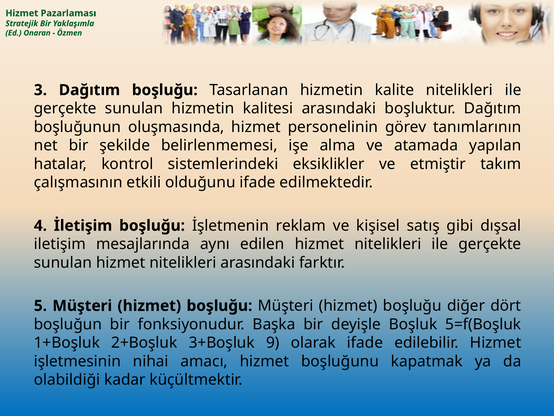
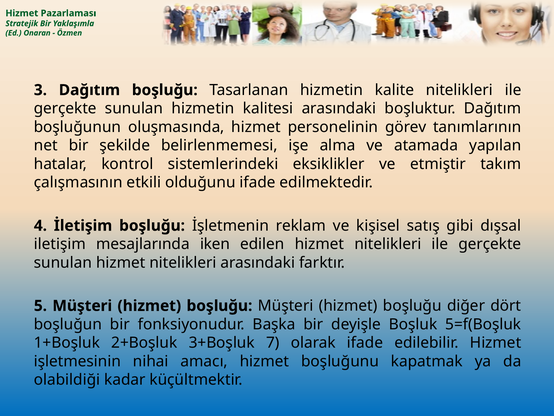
aynı: aynı -> iken (215, 244)
9: 9 -> 7 (273, 342)
